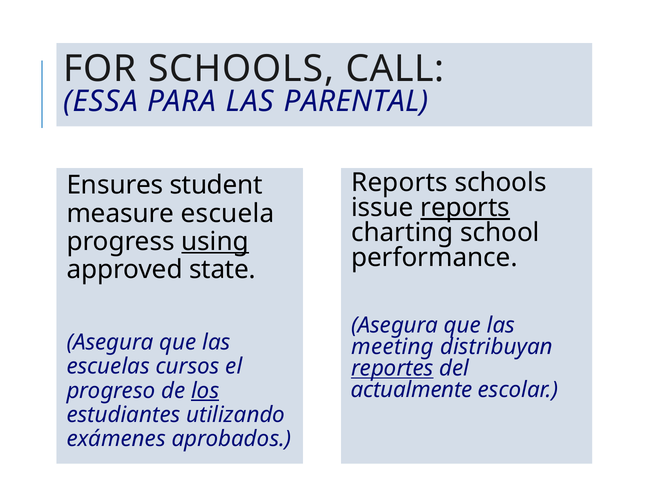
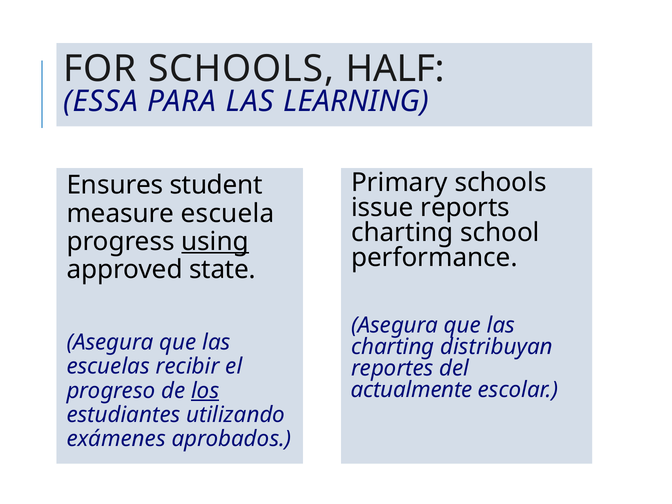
CALL: CALL -> HALF (395, 69)
PARENTAL: PARENTAL -> LEARNING (356, 101)
Reports: Reports -> Primary (399, 183)
reports underline: present -> none (465, 208)
meeting: meeting -> charting (393, 347)
cursos: cursos -> recibir (188, 367)
reportes underline: present -> none (392, 368)
